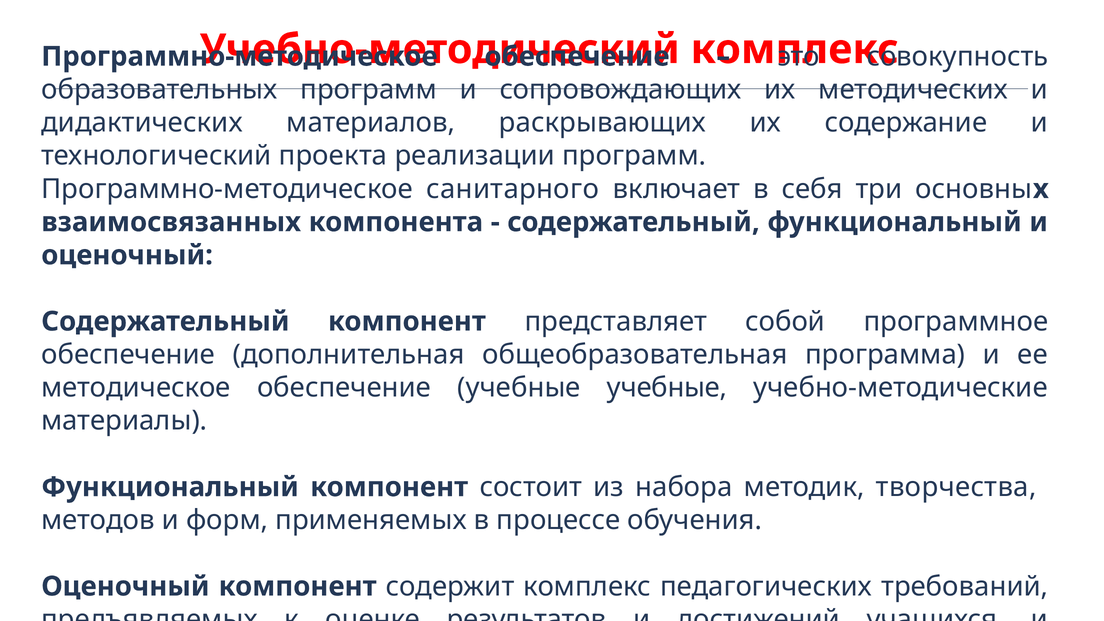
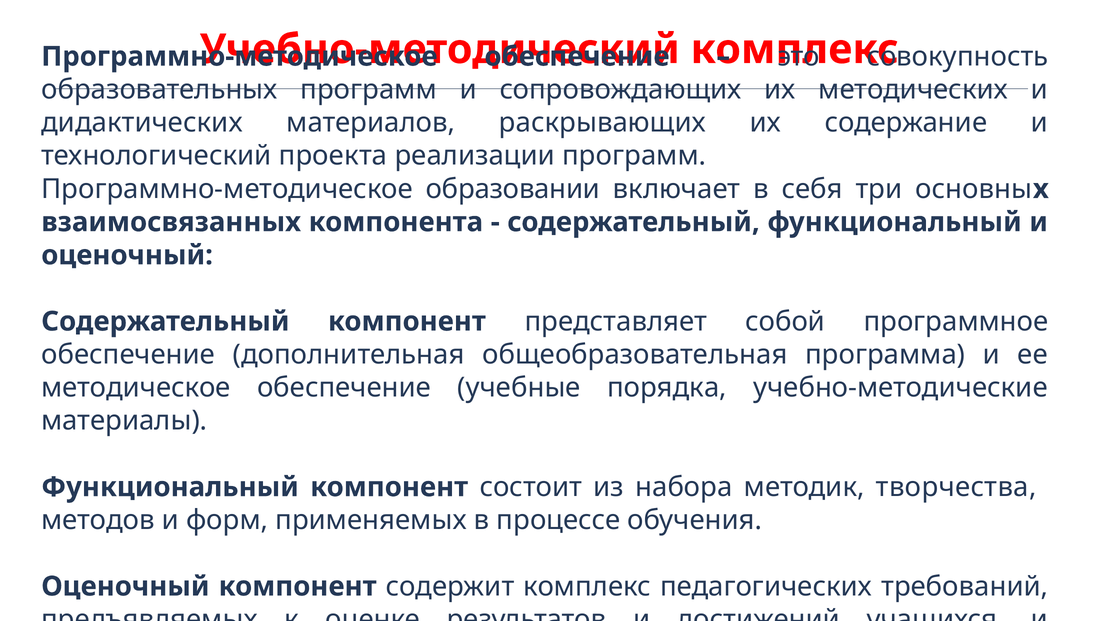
санитарного: санитарного -> образовании (513, 189)
учебные учебные: учебные -> порядка (667, 388)
